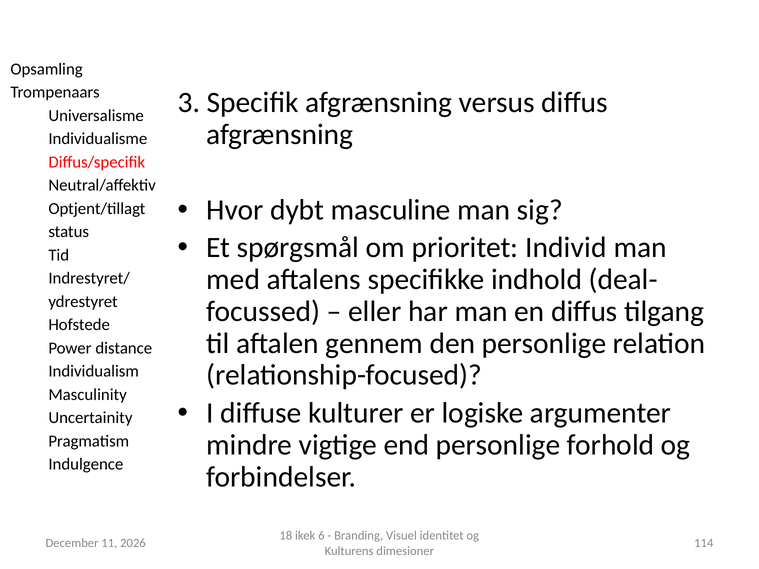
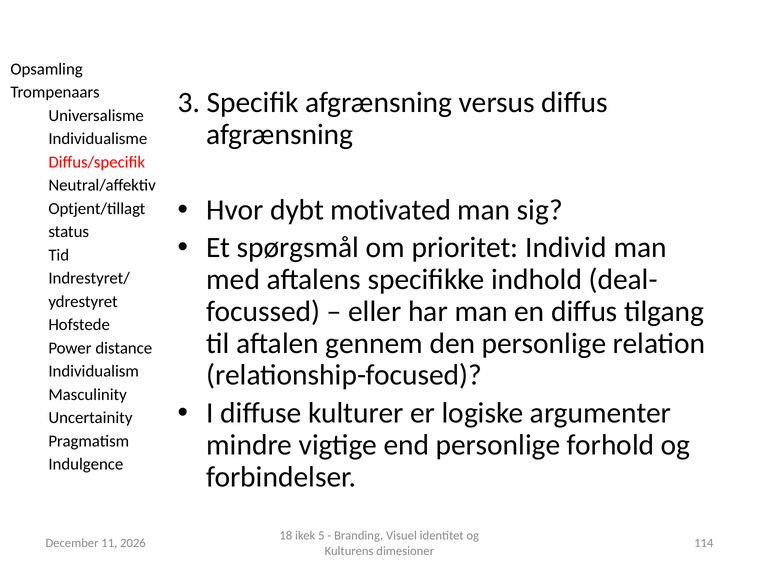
masculine: masculine -> motivated (391, 210)
6: 6 -> 5 (321, 536)
